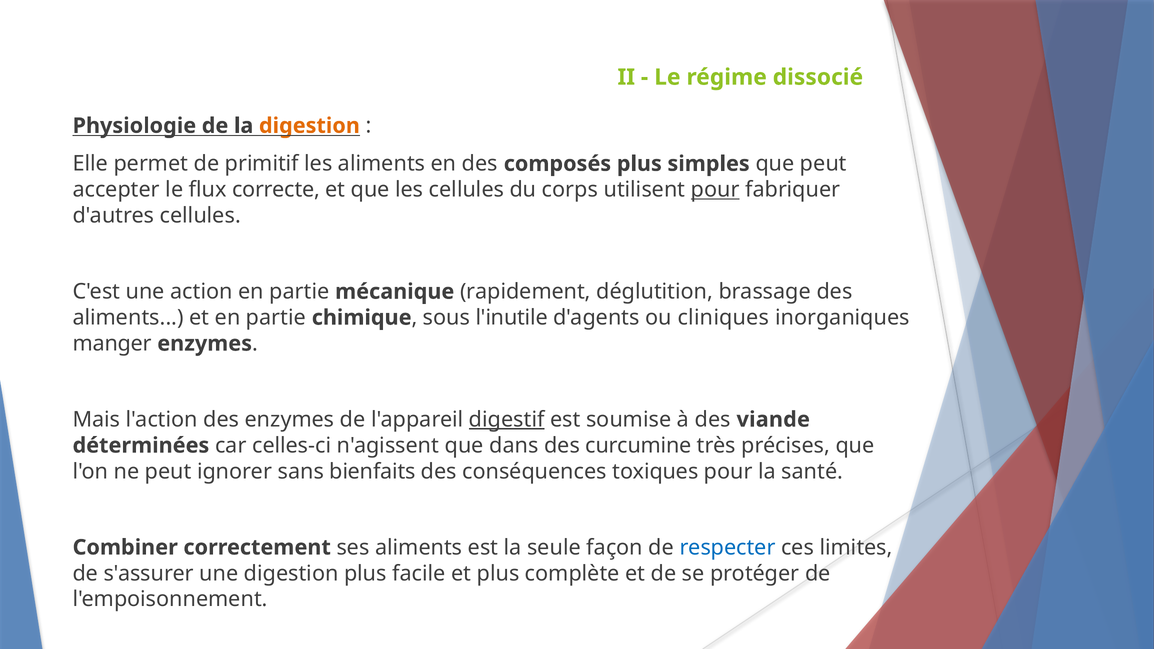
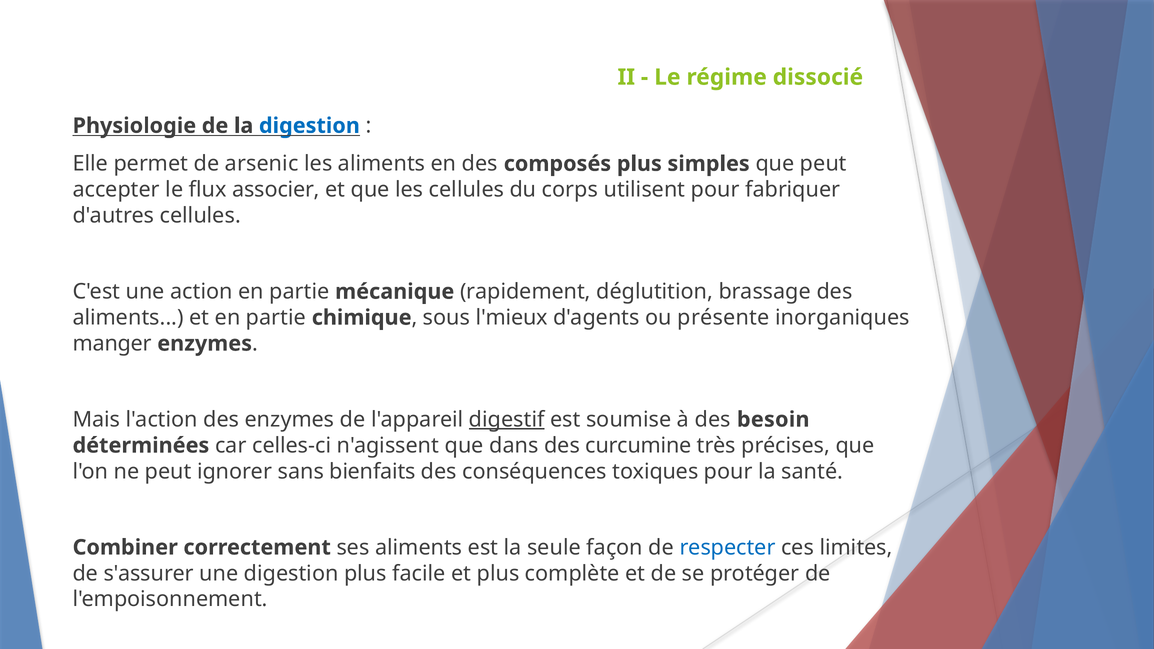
digestion colour: orange -> blue (309, 126)
primitif: primitif -> arsenic (262, 164)
correcte: correcte -> associer (276, 190)
pour underline: present -> none (715, 190)
l'inutile: l'inutile -> l'mieux (512, 318)
cliniques: cliniques -> présente (723, 318)
viande: viande -> besoin (773, 420)
